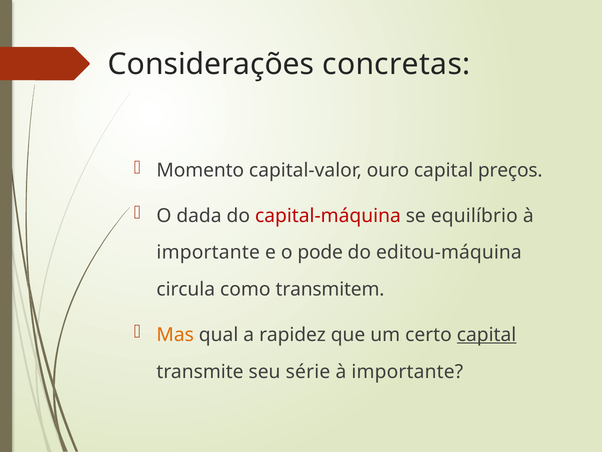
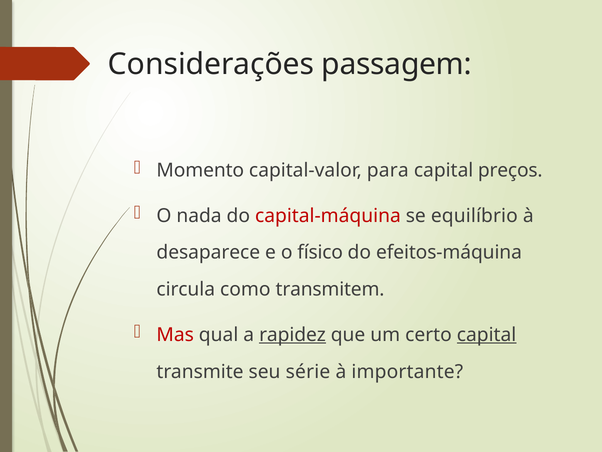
concretas: concretas -> passagem (397, 64)
ouro: ouro -> para (388, 170)
dada: dada -> nada (199, 215)
importante: importante -> desaparece (208, 252)
pode: pode -> físico (320, 252)
editou-máquina: editou-máquina -> efeitos-máquina (449, 252)
Mas colour: orange -> red (175, 334)
rapidez underline: none -> present (292, 334)
